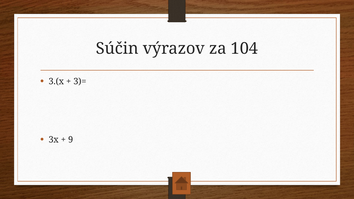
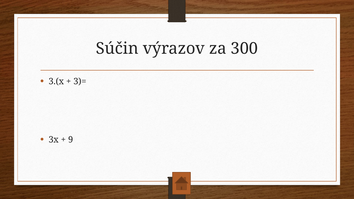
104: 104 -> 300 (244, 49)
